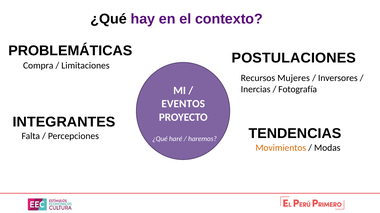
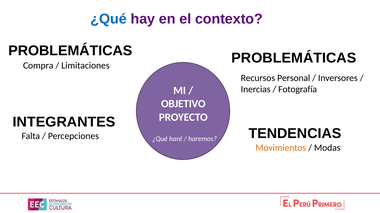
¿Qué colour: black -> blue (109, 19)
POSTULACIONES: POSTULACIONES -> PROBLEMÁTICAS (294, 58)
Mujeres: Mujeres -> Personal (294, 78)
EVENTOS: EVENTOS -> OBJETIVO (183, 104)
